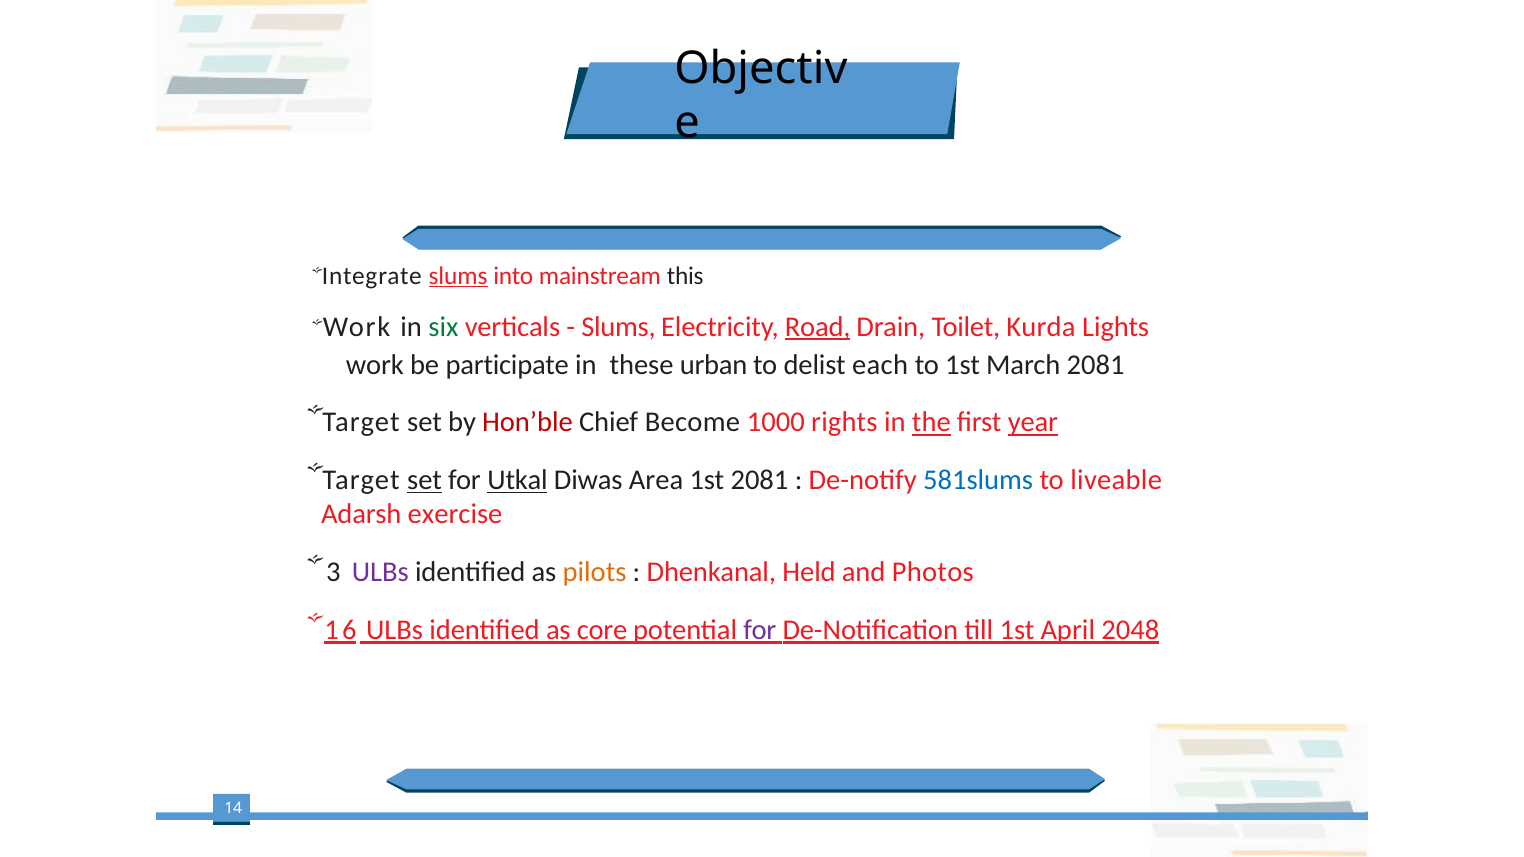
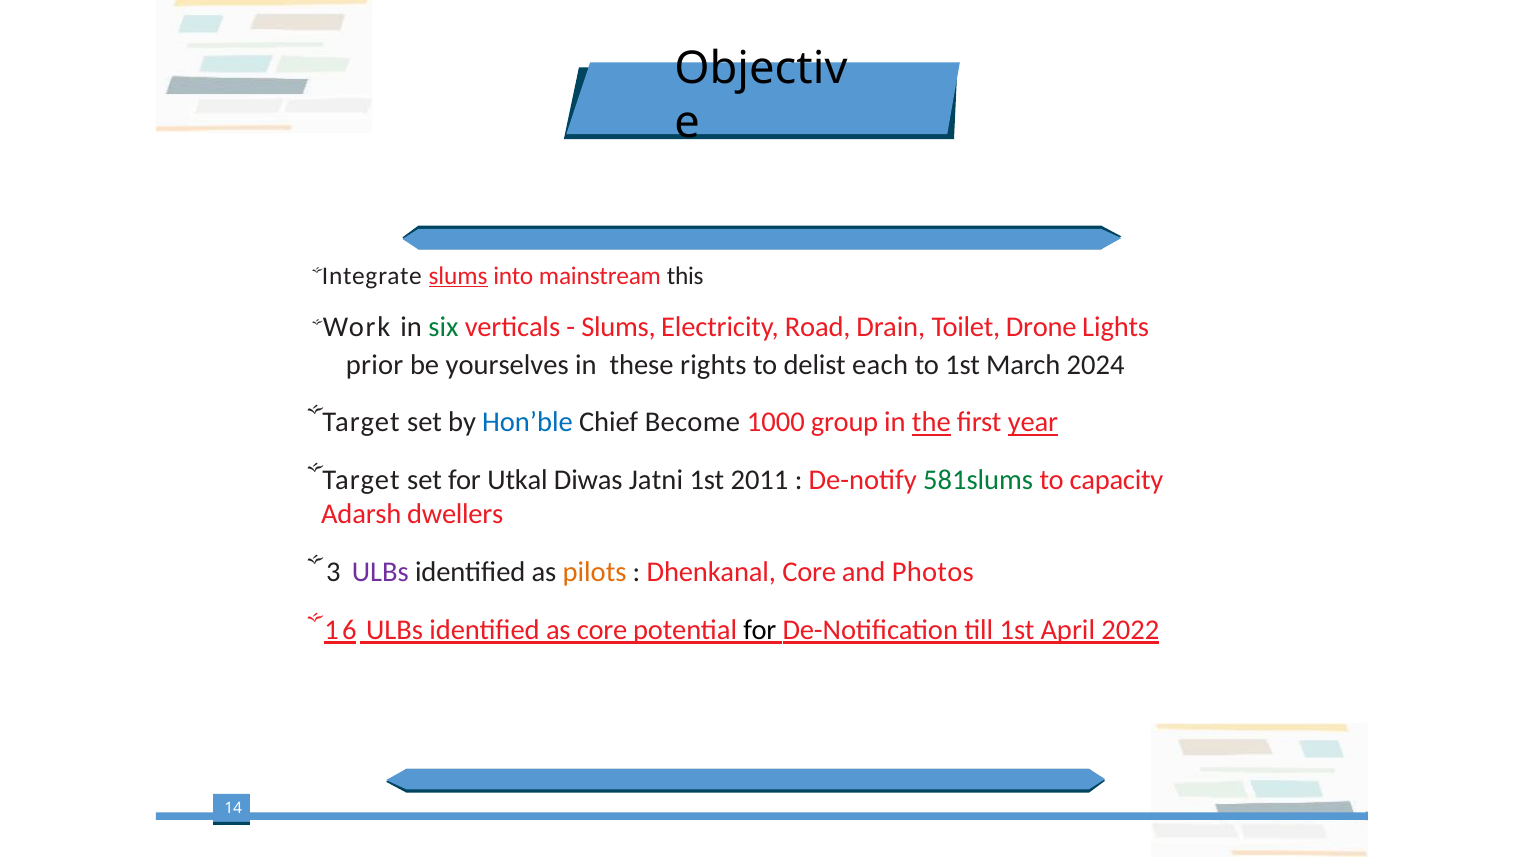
Road underline: present -> none (818, 327)
Kurda: Kurda -> Drone (1041, 327)
work: work -> prior (375, 365)
participate: participate -> yourselves (507, 365)
urban: urban -> rights (713, 365)
March 2081: 2081 -> 2024 (1096, 365)
Hon’ble colour: red -> blue (527, 423)
rights: rights -> group (845, 423)
set underline: present -> none (425, 480)
Utkal underline: present -> none (518, 480)
Area: Area -> Jatni (656, 480)
1st 2081: 2081 -> 2011 (759, 480)
581slums colour: blue -> green (978, 480)
liveable: liveable -> capacity (1116, 480)
exercise: exercise -> dwellers (455, 515)
Dhenkanal Held: Held -> Core (809, 572)
for colour: purple -> black (760, 630)
2048: 2048 -> 2022 (1130, 630)
